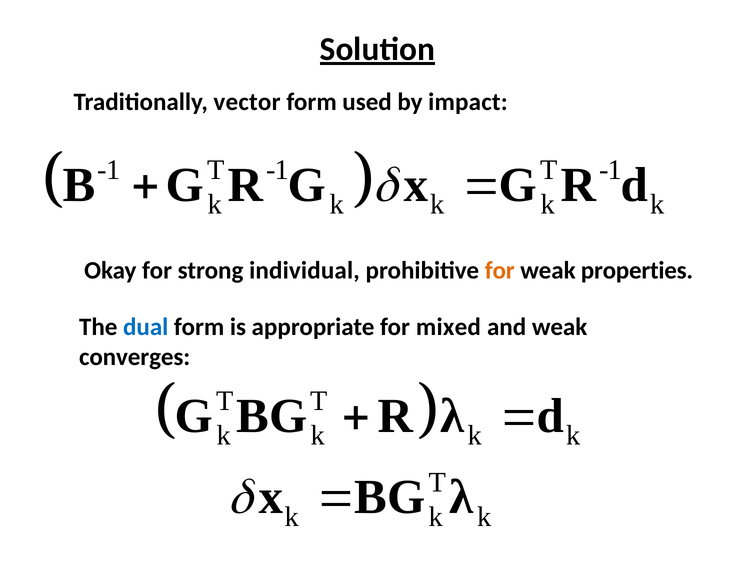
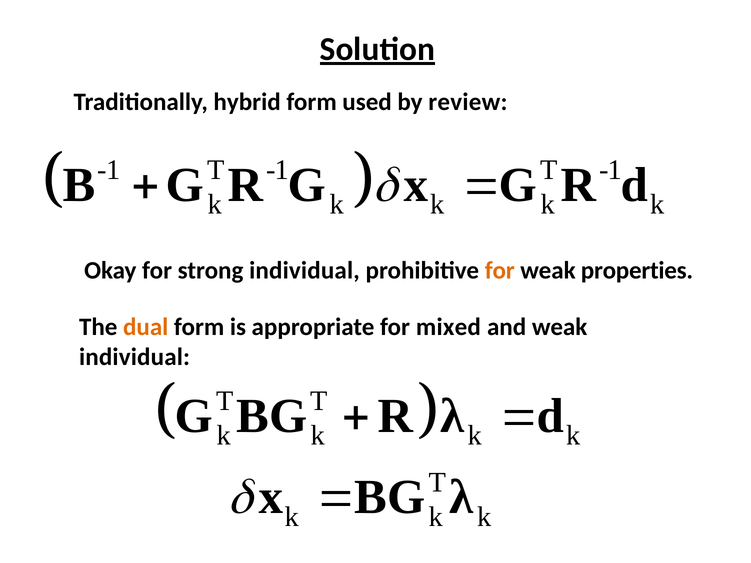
vector: vector -> hybrid (247, 102)
impact: impact -> review (468, 102)
dual colour: blue -> orange (146, 327)
converges: converges -> individual (134, 357)
